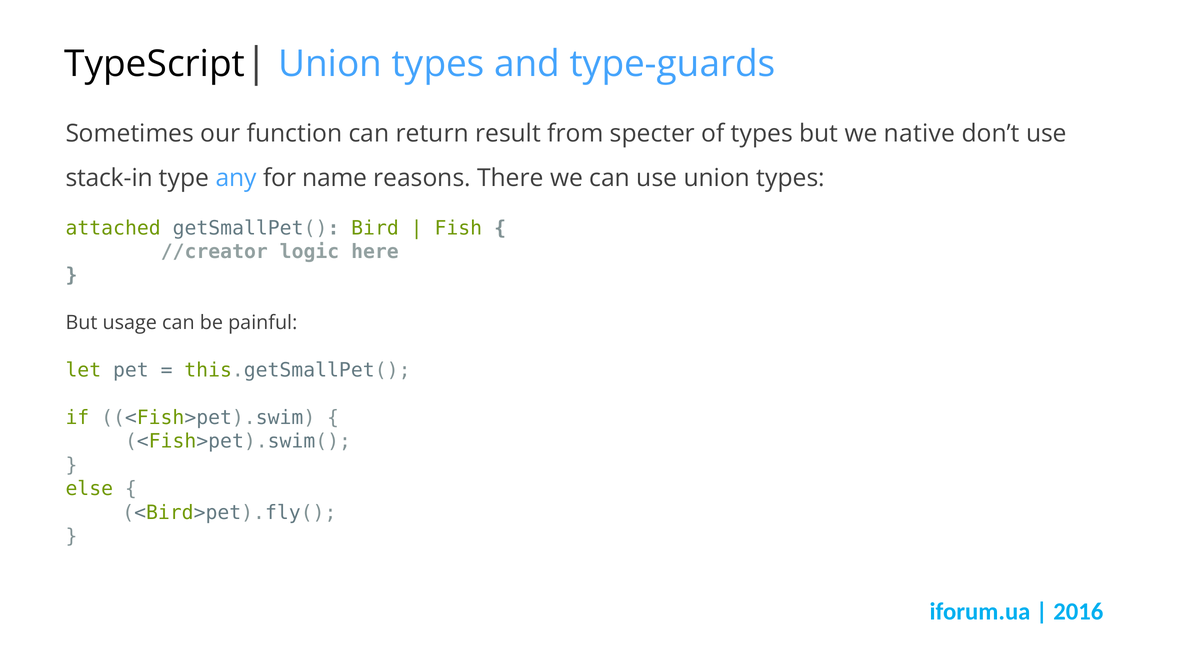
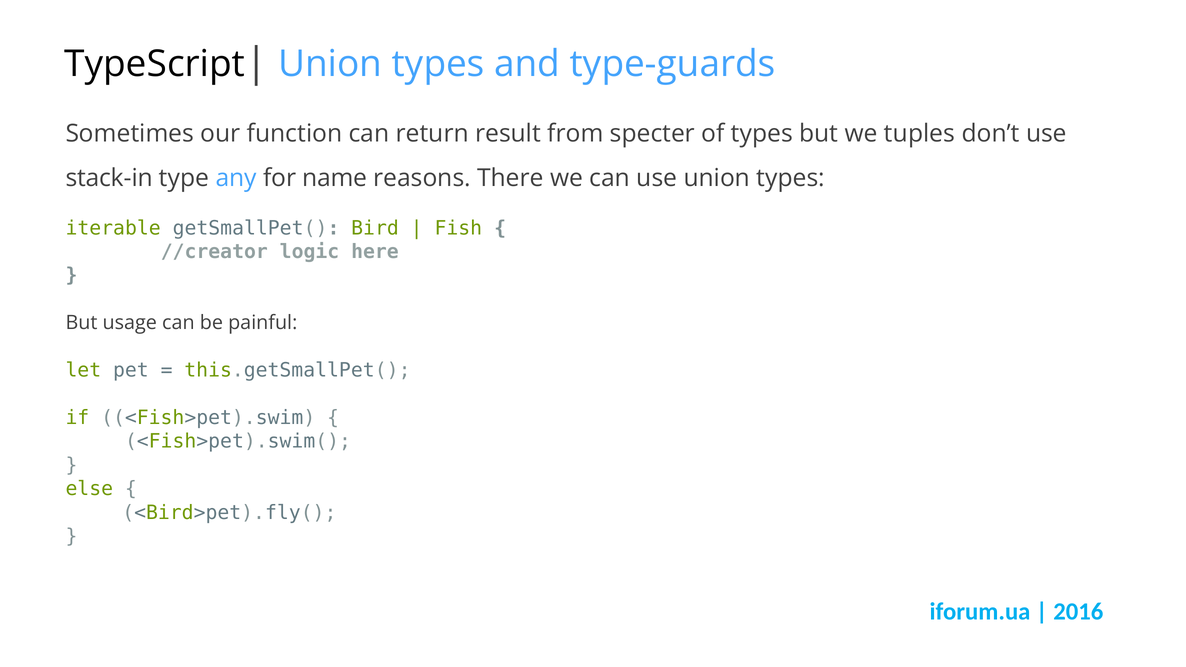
native: native -> tuples (920, 134)
attached: attached -> iterable (113, 228)
